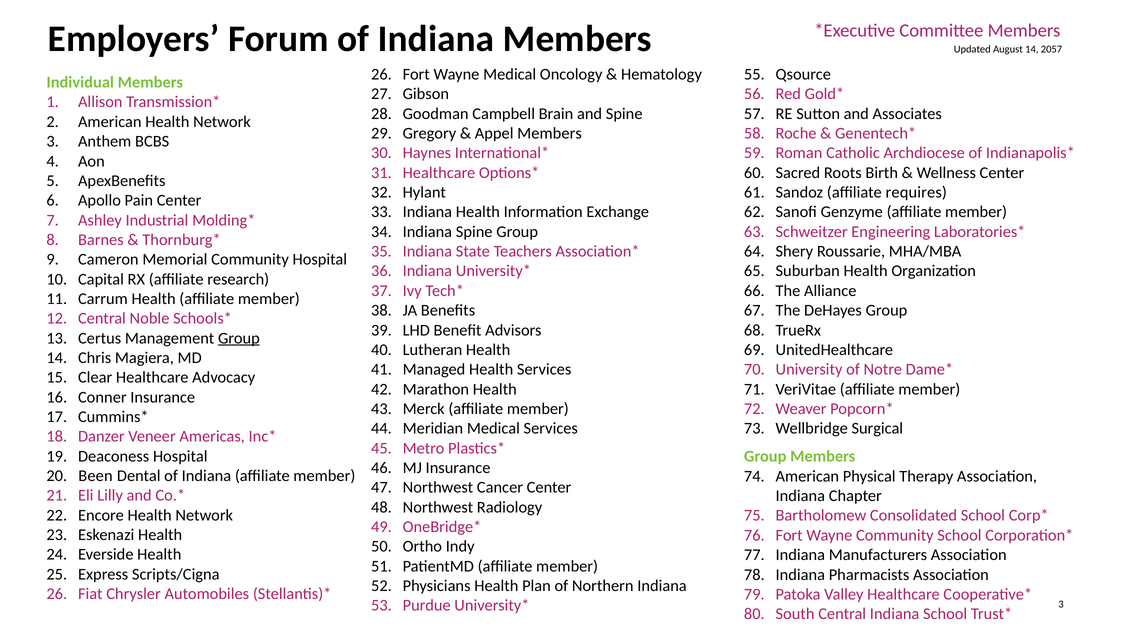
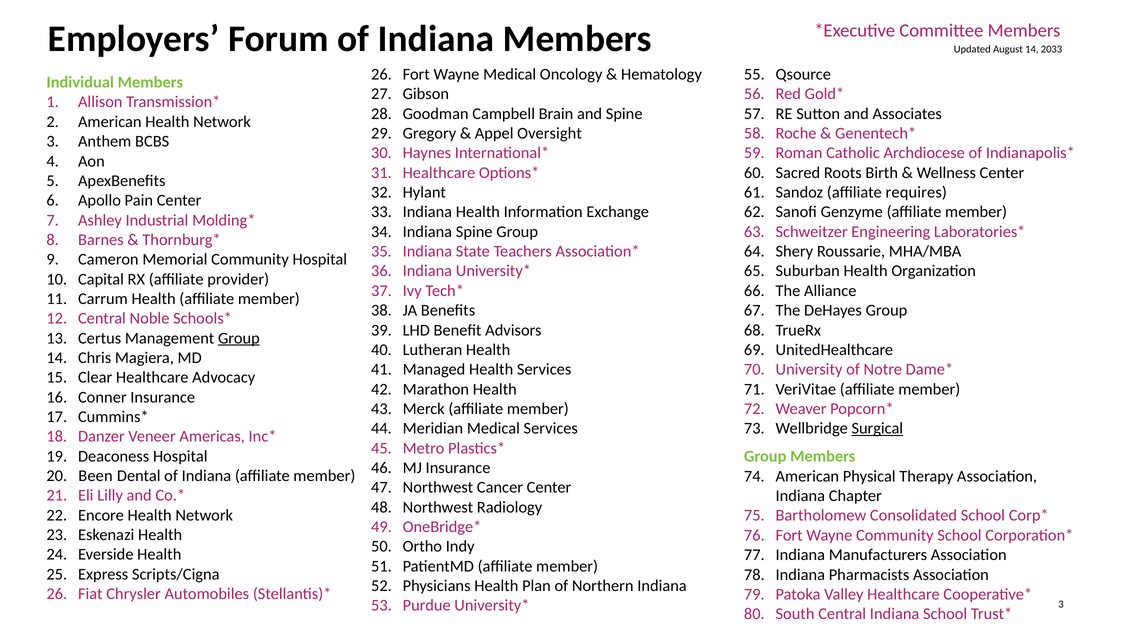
2057: 2057 -> 2033 (1051, 49)
Appel Members: Members -> Oversight (550, 133)
research: research -> provider (238, 279)
Surgical underline: none -> present (877, 429)
